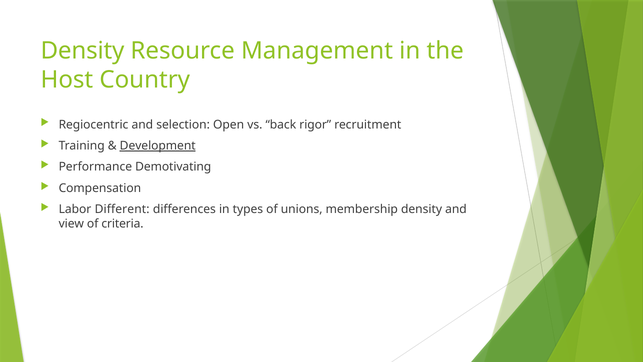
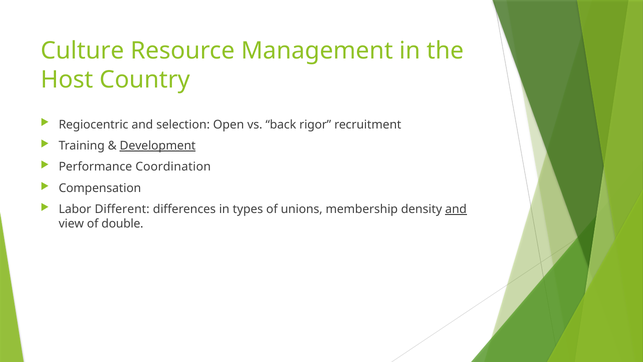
Density: Density -> Culture (82, 51)
Demotivating: Demotivating -> Coordination (173, 167)
and underline: none -> present (456, 209)
criteria: criteria -> double (122, 224)
